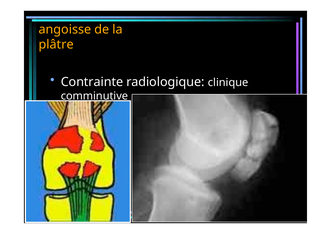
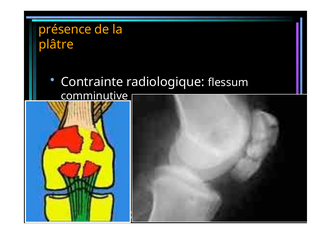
angoisse: angoisse -> présence (65, 29)
clinique: clinique -> flessum (228, 82)
